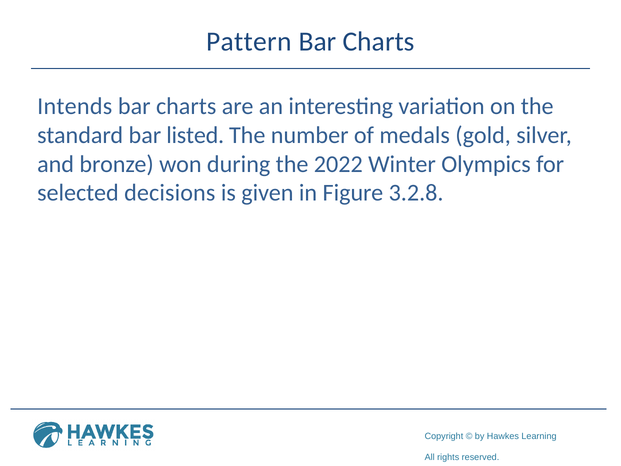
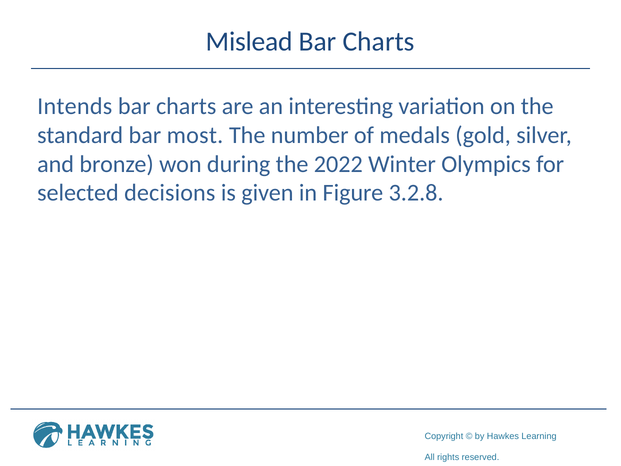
Pattern: Pattern -> Mislead (249, 42)
listed: listed -> most (195, 135)
